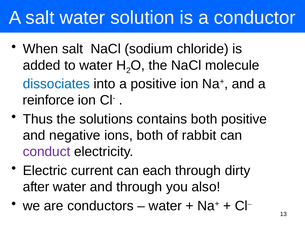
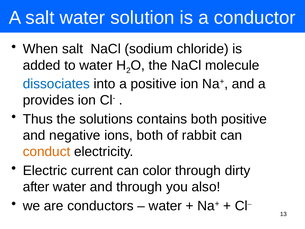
reinforce: reinforce -> provides (48, 100)
conduct colour: purple -> orange (47, 152)
each: each -> color (157, 171)
